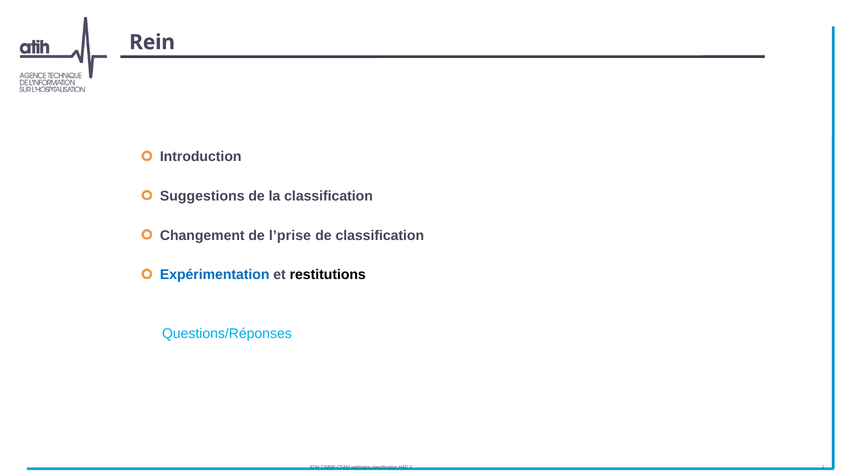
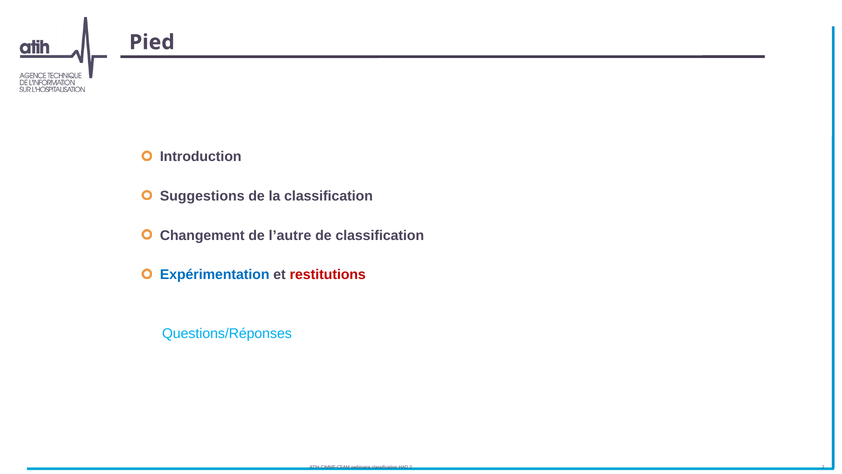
Rein: Rein -> Pied (152, 42)
l’prise: l’prise -> l’autre (290, 235)
restitutions colour: black -> red (328, 274)
